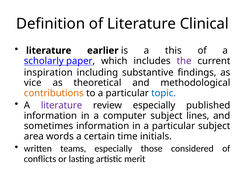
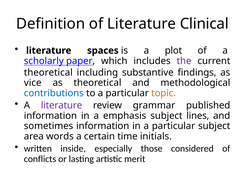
earlier: earlier -> spaces (103, 50)
this: this -> plot (173, 50)
inspiration: inspiration -> theoretical (48, 72)
contributions colour: orange -> blue (54, 93)
topic colour: blue -> orange (164, 93)
review especially: especially -> grammar (154, 105)
computer: computer -> emphasis (125, 116)
teams: teams -> inside (73, 148)
